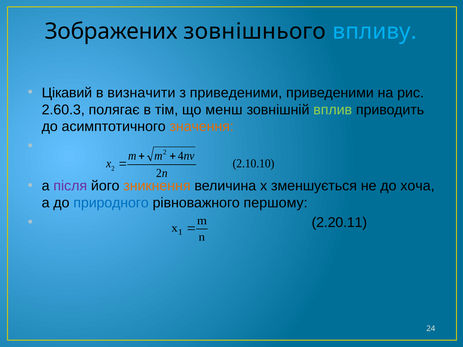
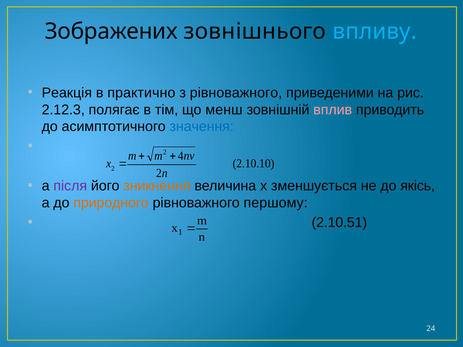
Цікавий: Цікавий -> Реакція (67, 93)
визначити: визначити -> практично (141, 93)
з приведеними: приведеними -> рівноважного (236, 93)
2.60.3: 2.60.3 -> 2.12.3 (63, 110)
вплив colour: light green -> pink (333, 110)
значення colour: orange -> blue (202, 127)
хоча: хоча -> якісь (418, 186)
природного colour: blue -> orange (111, 203)
2.20.11: 2.20.11 -> 2.10.51 (339, 223)
